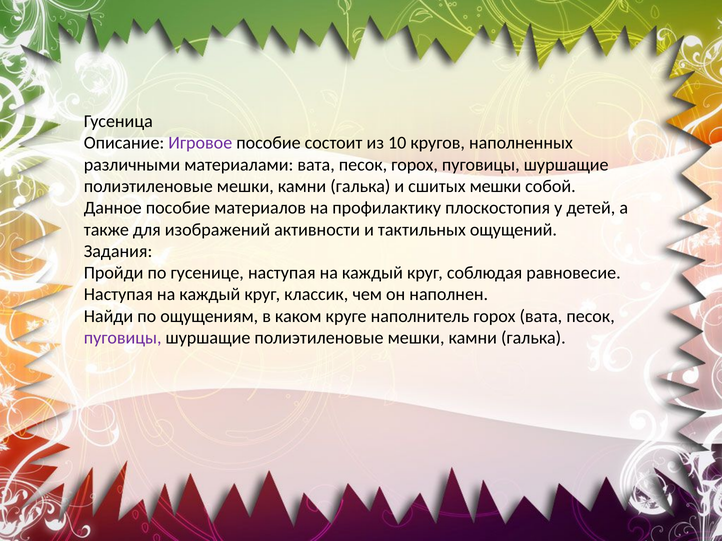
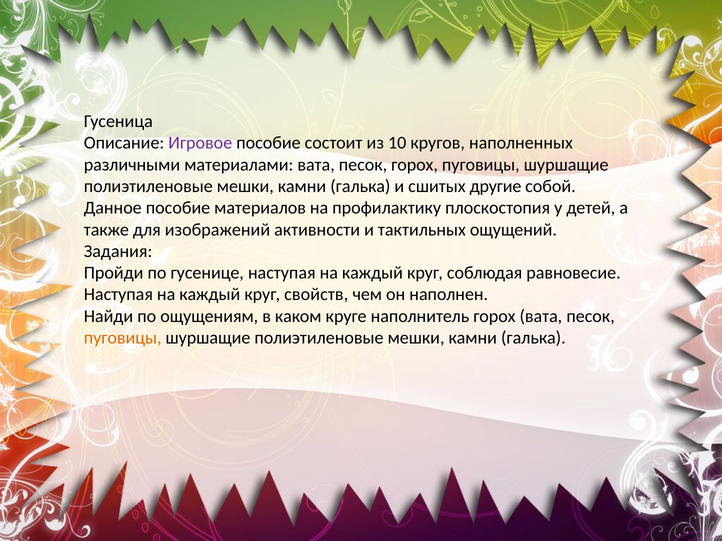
сшитых мешки: мешки -> другие (496, 186)
классик: классик -> свойств (316, 295)
пуговицы colour: purple -> orange (123, 338)
